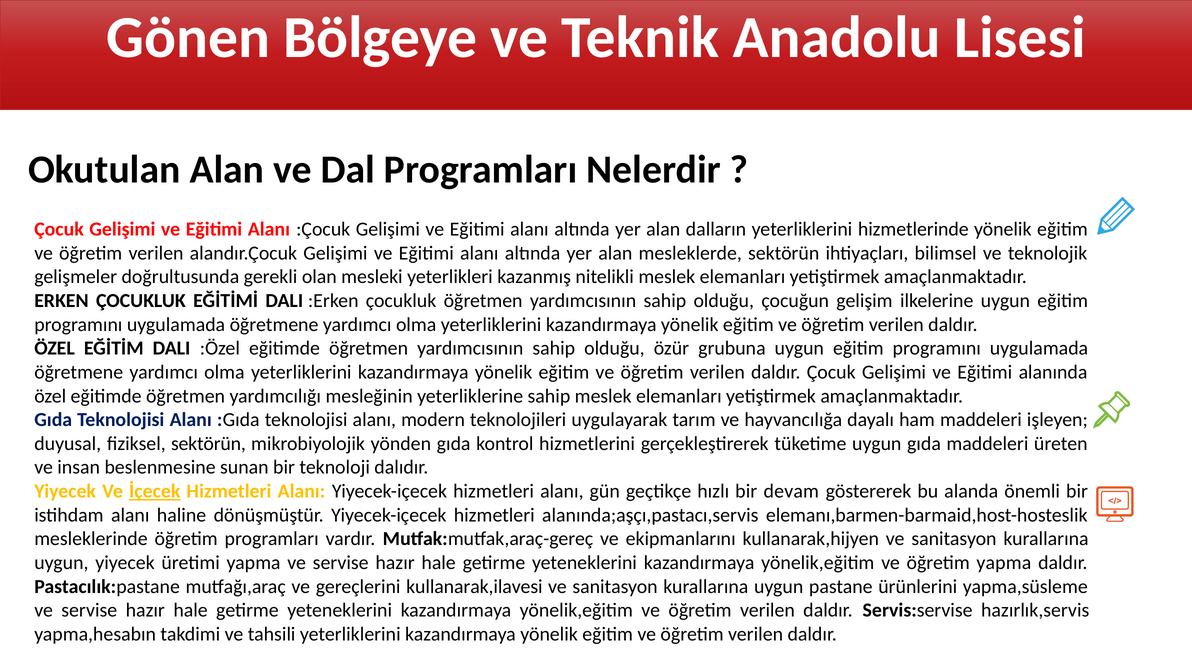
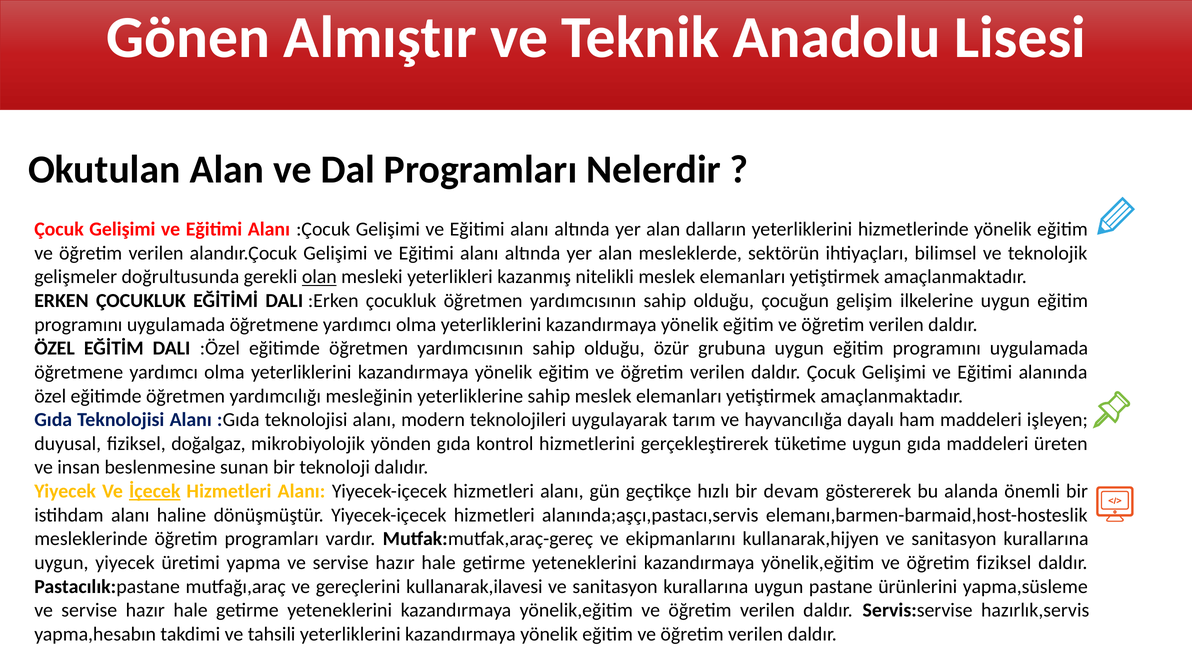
Bölgeye: Bölgeye -> Almıştır (380, 38)
olan underline: none -> present (319, 277)
fiziksel sektörün: sektörün -> doğalgaz (208, 444)
öğretim yapma: yapma -> fiziksel (1004, 563)
